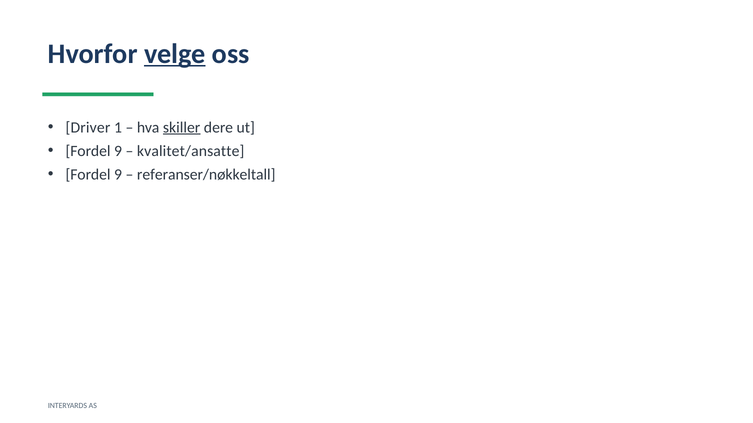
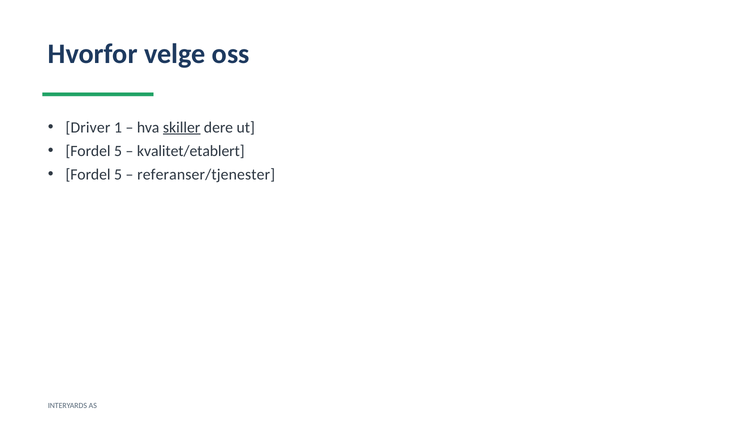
velge underline: present -> none (175, 54)
9: 9 -> 5 (118, 151)
kvalitet/ansatte: kvalitet/ansatte -> kvalitet/etablert (191, 151)
9: 9 -> 5 (118, 175)
referanser/nøkkeltall: referanser/nøkkeltall -> referanser/tjenester (206, 175)
